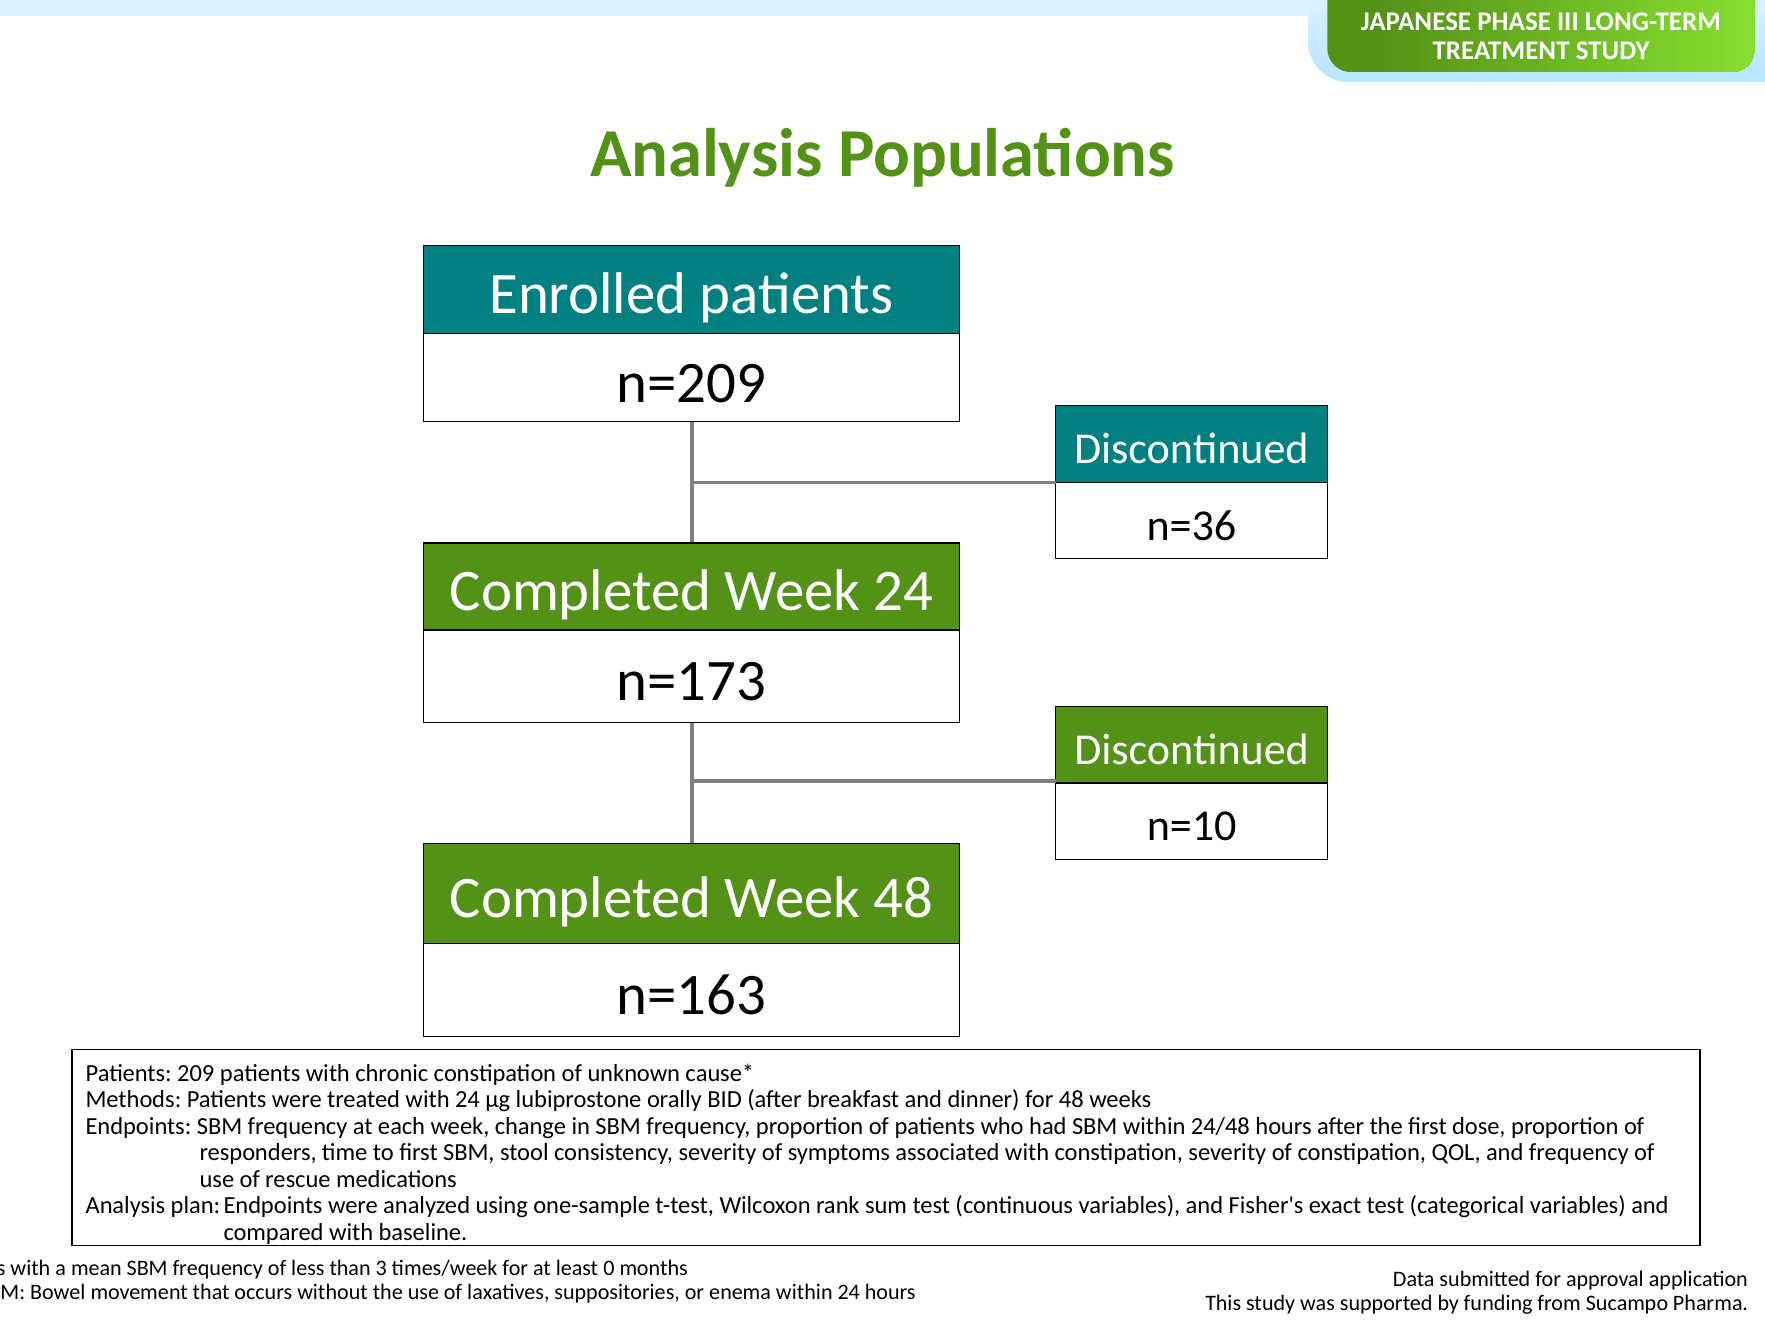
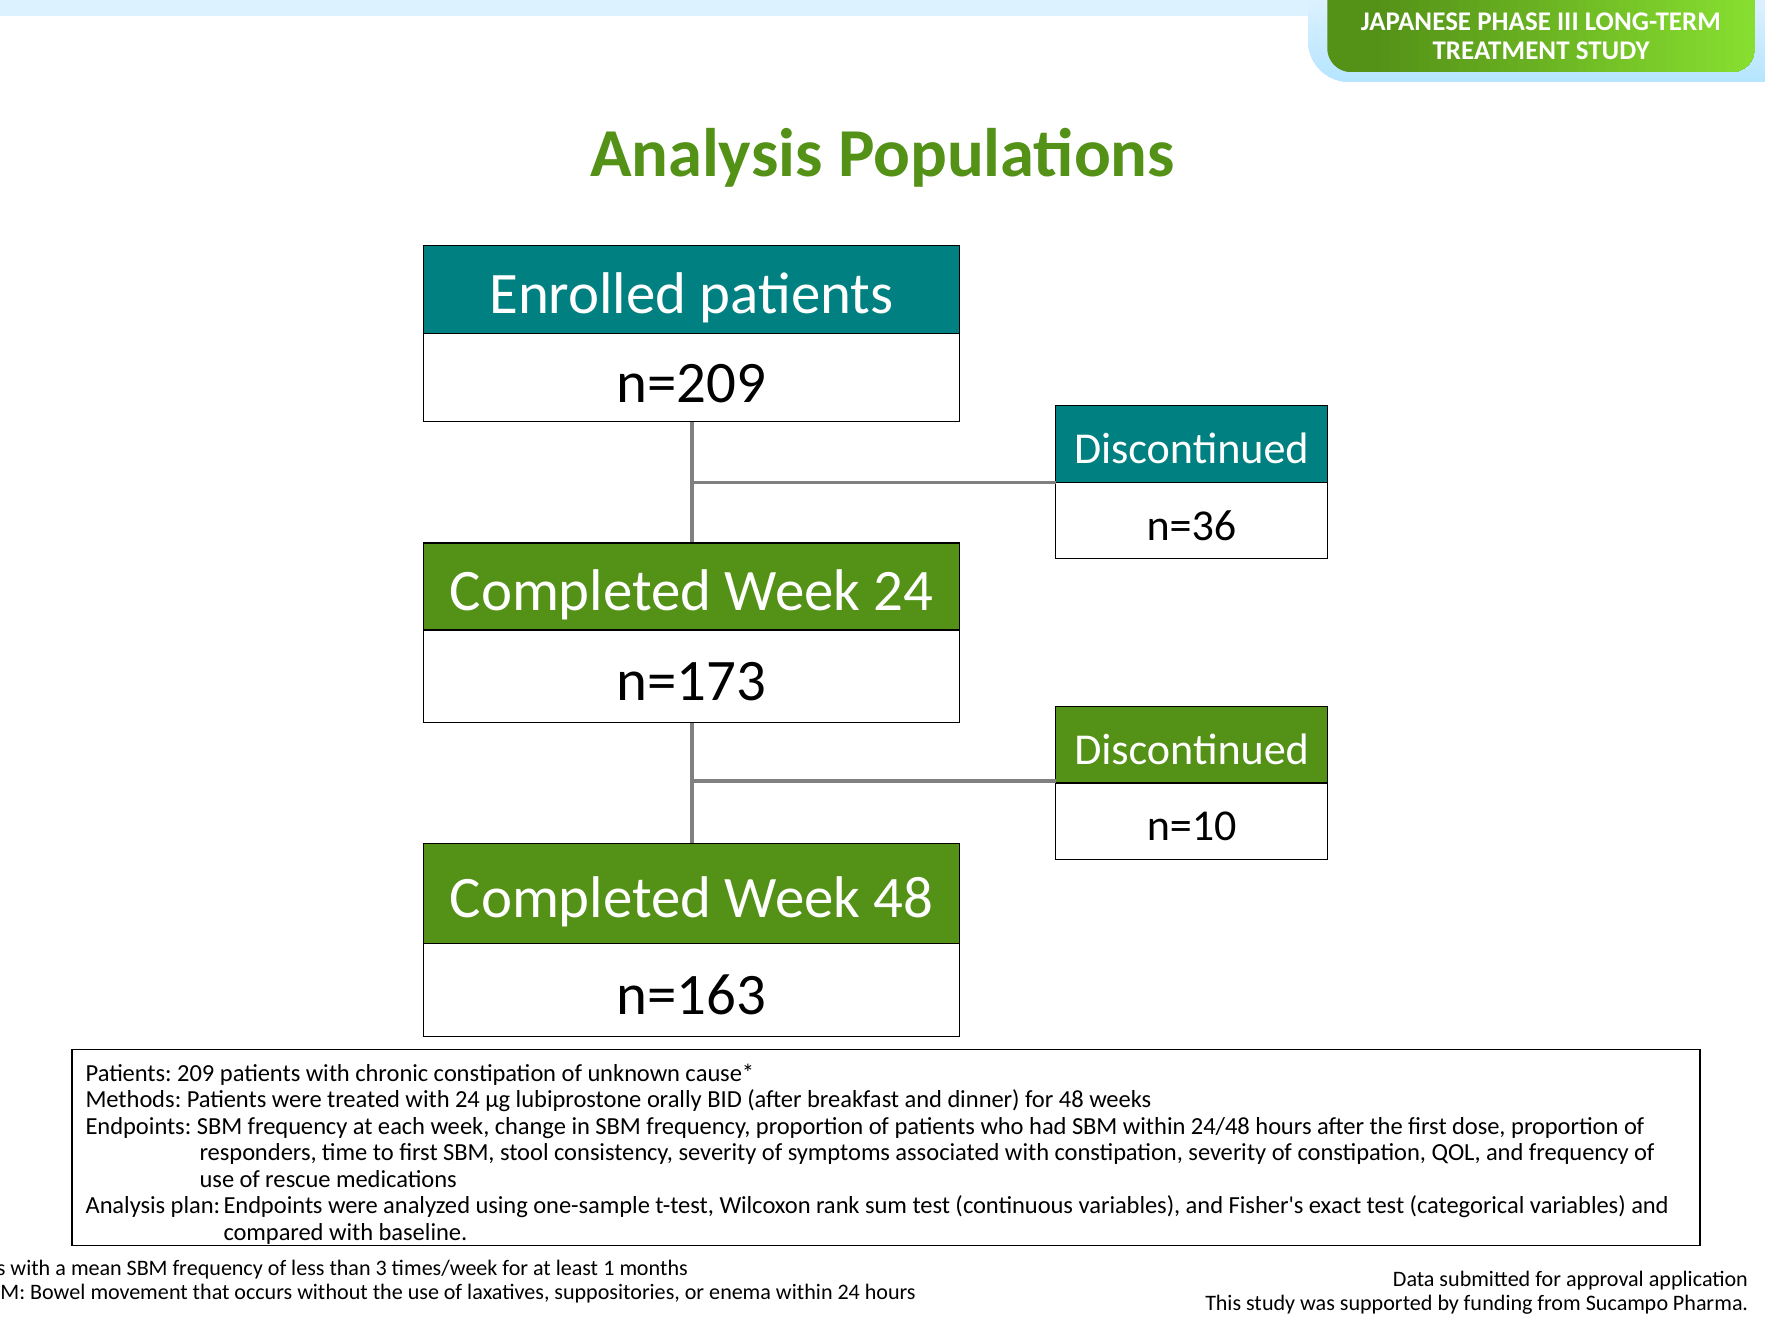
0: 0 -> 1 (609, 1269)
